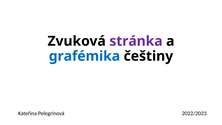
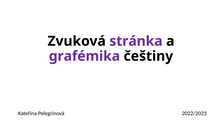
grafémika colour: blue -> purple (84, 56)
